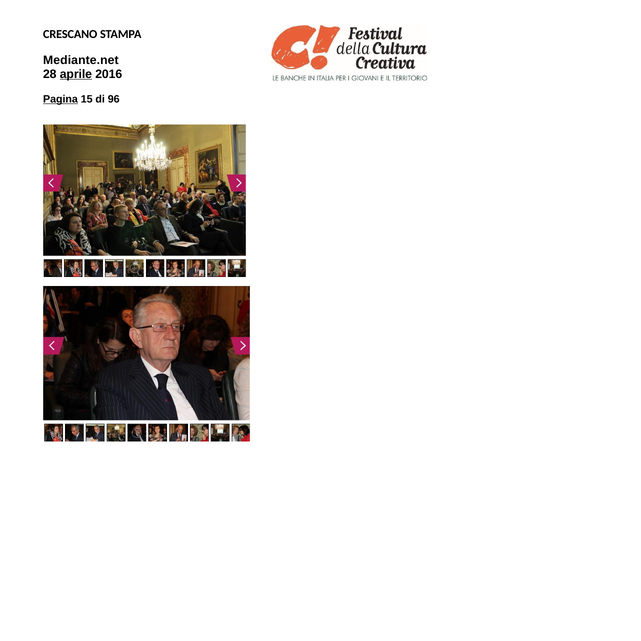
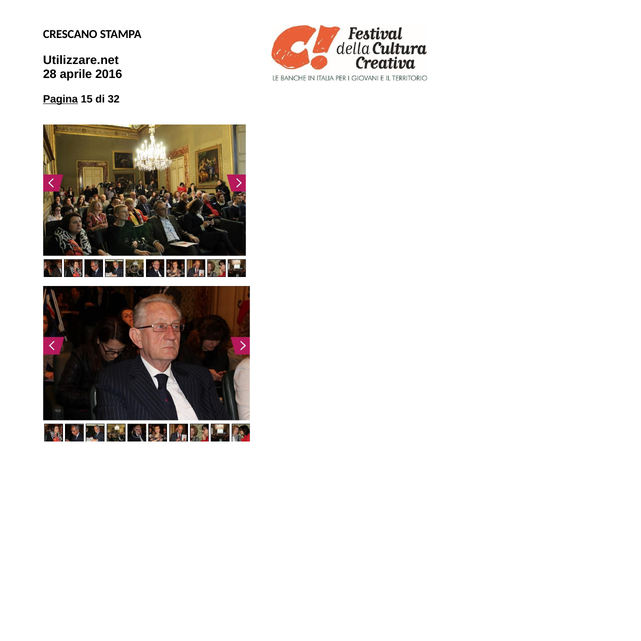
Mediante.net: Mediante.net -> Utilizzare.net (81, 60)
aprile underline: present -> none (76, 74)
96: 96 -> 32 (114, 99)
